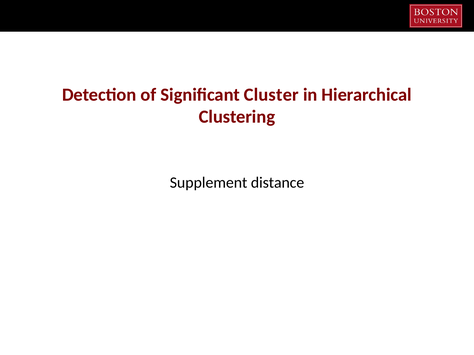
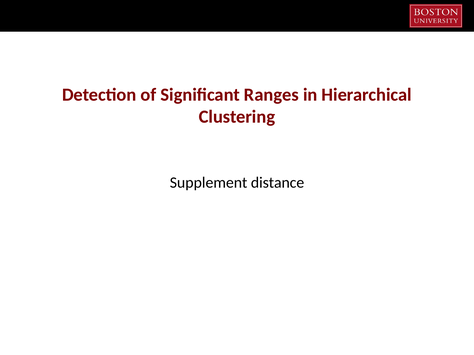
Cluster: Cluster -> Ranges (271, 95)
